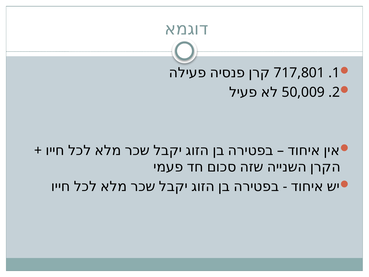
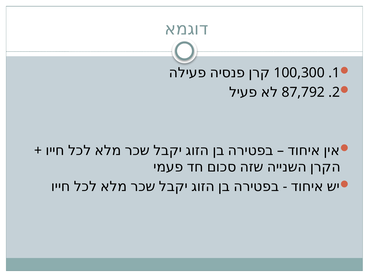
717,801: 717,801 -> 100,300 (299, 73)
50,009: 50,009 -> 87,792 (303, 92)
